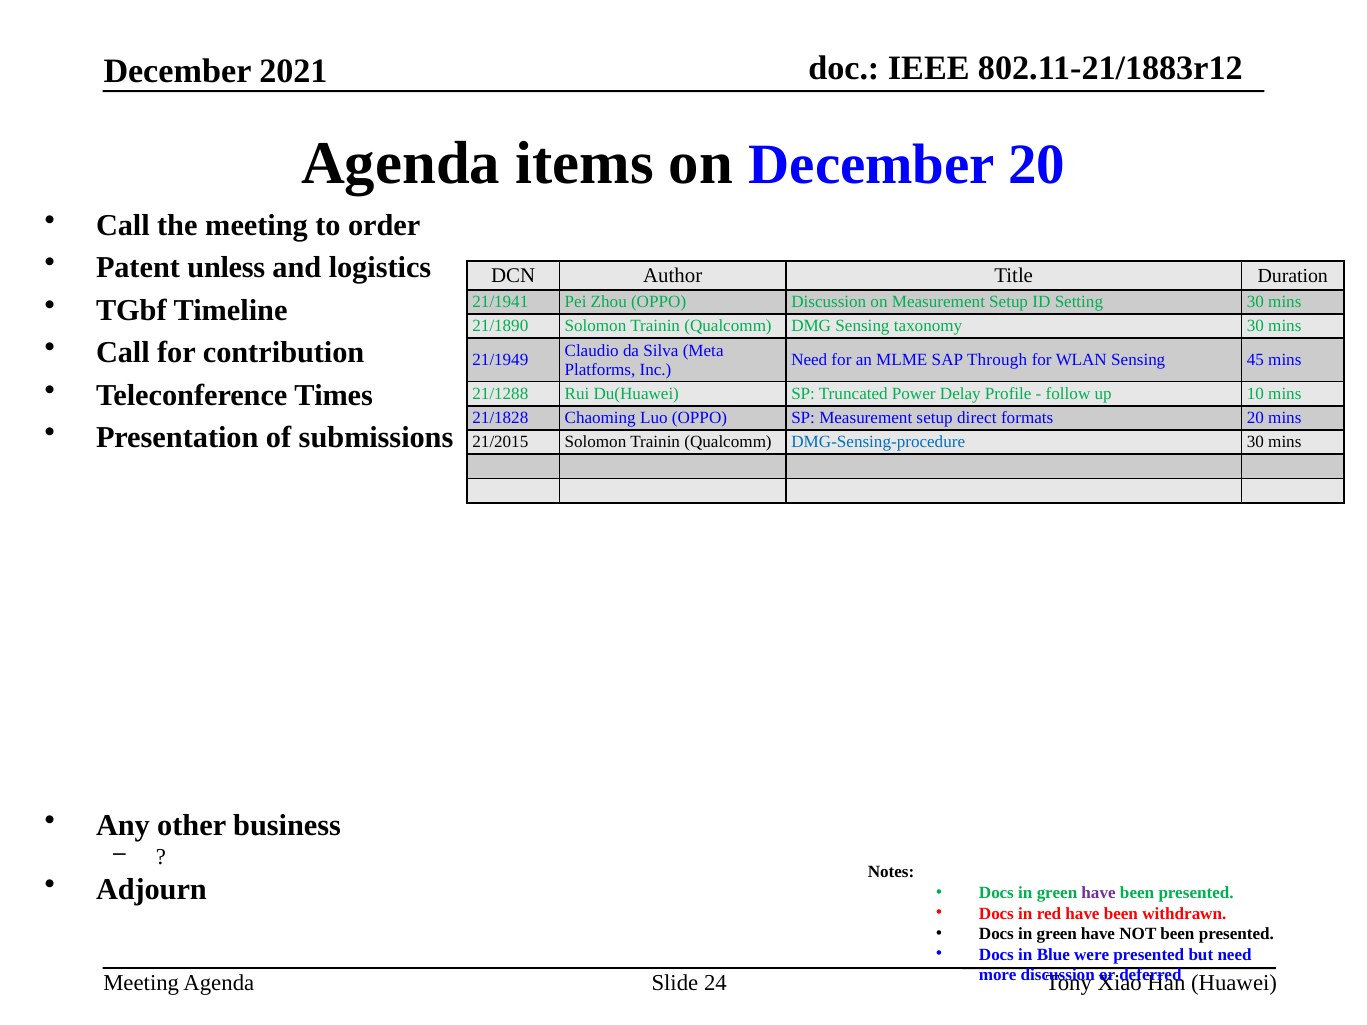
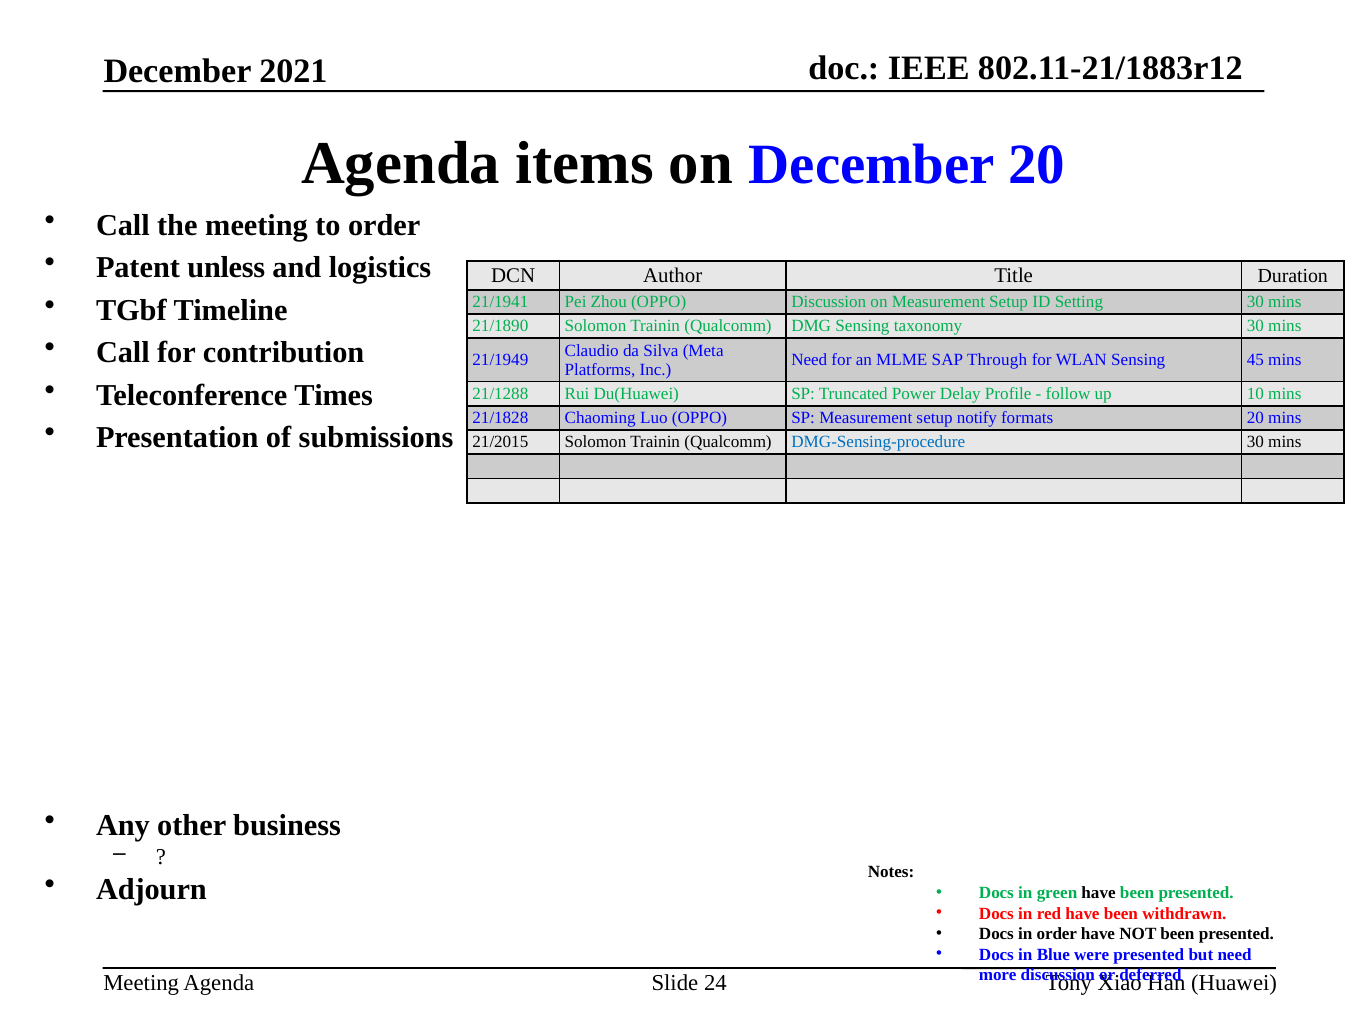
direct: direct -> notify (977, 418)
have colour: purple -> black (1099, 893)
green: green -> order (1057, 934)
